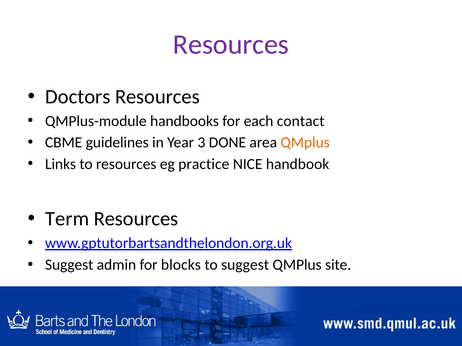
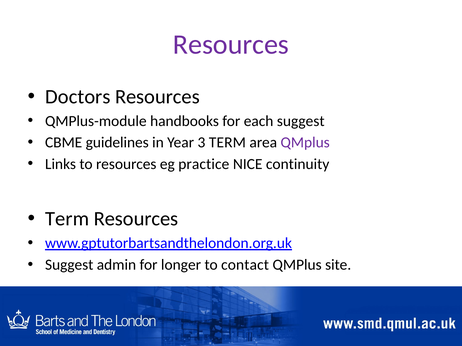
each contact: contact -> suggest (301, 121)
3 DONE: DONE -> TERM (227, 143)
QMplus colour: orange -> purple (305, 143)
handbook: handbook -> continuity (298, 164)
blocks: blocks -> longer (181, 265)
to suggest: suggest -> contact (245, 265)
